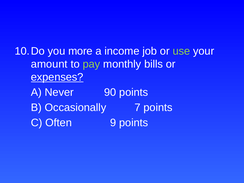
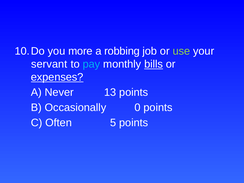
income: income -> robbing (122, 51)
amount: amount -> servant (49, 64)
pay colour: light green -> light blue (91, 64)
bills underline: none -> present (154, 64)
90: 90 -> 13 (110, 92)
7: 7 -> 0 (138, 108)
9: 9 -> 5 (113, 123)
